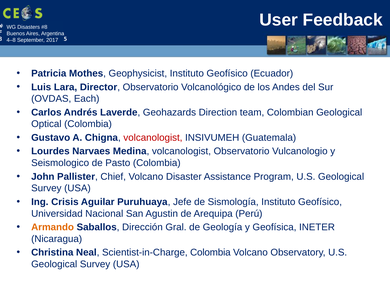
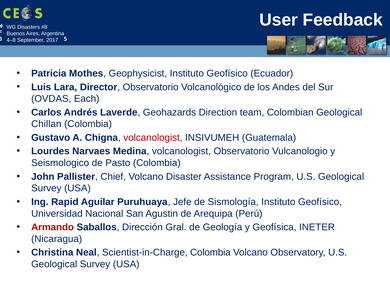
Optical: Optical -> Chillan (46, 124)
Crisis: Crisis -> Rapid (65, 202)
Armando colour: orange -> red (53, 228)
